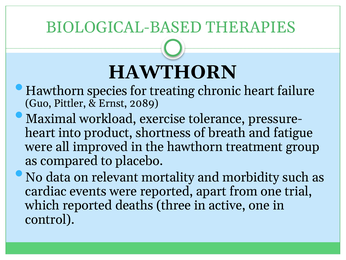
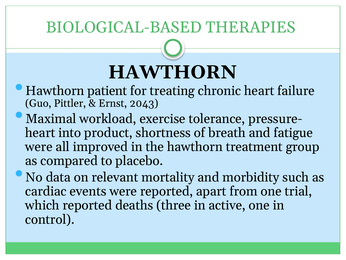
species: species -> patient (107, 91)
2089: 2089 -> 2043 (144, 103)
